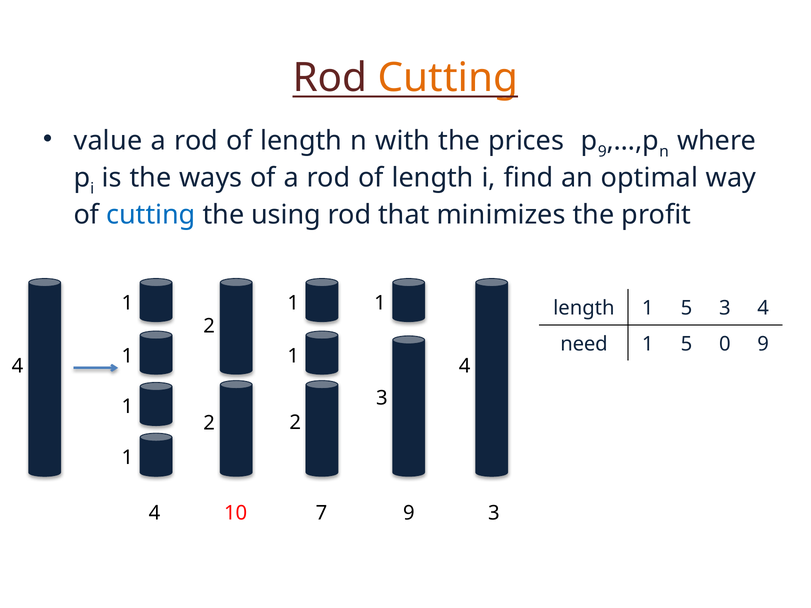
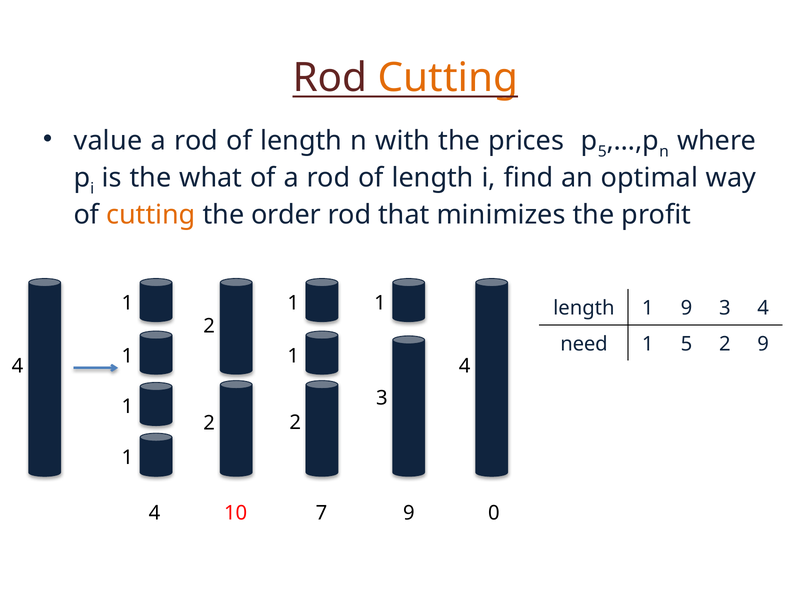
9: 9 -> 5 (602, 151)
ways: ways -> what (211, 178)
cutting colour: blue -> orange (151, 215)
using: using -> order (286, 215)
length 1 5: 5 -> 9 (686, 308)
5 0: 0 -> 2 (725, 344)
7 3: 3 -> 0 (494, 513)
